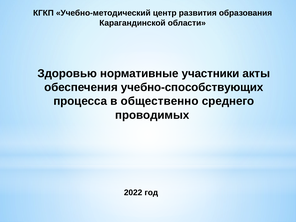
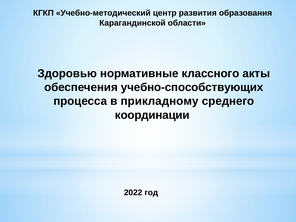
участники: участники -> классного (211, 74)
общественно: общественно -> прикладному (160, 101)
проводимых: проводимых -> координации (152, 115)
